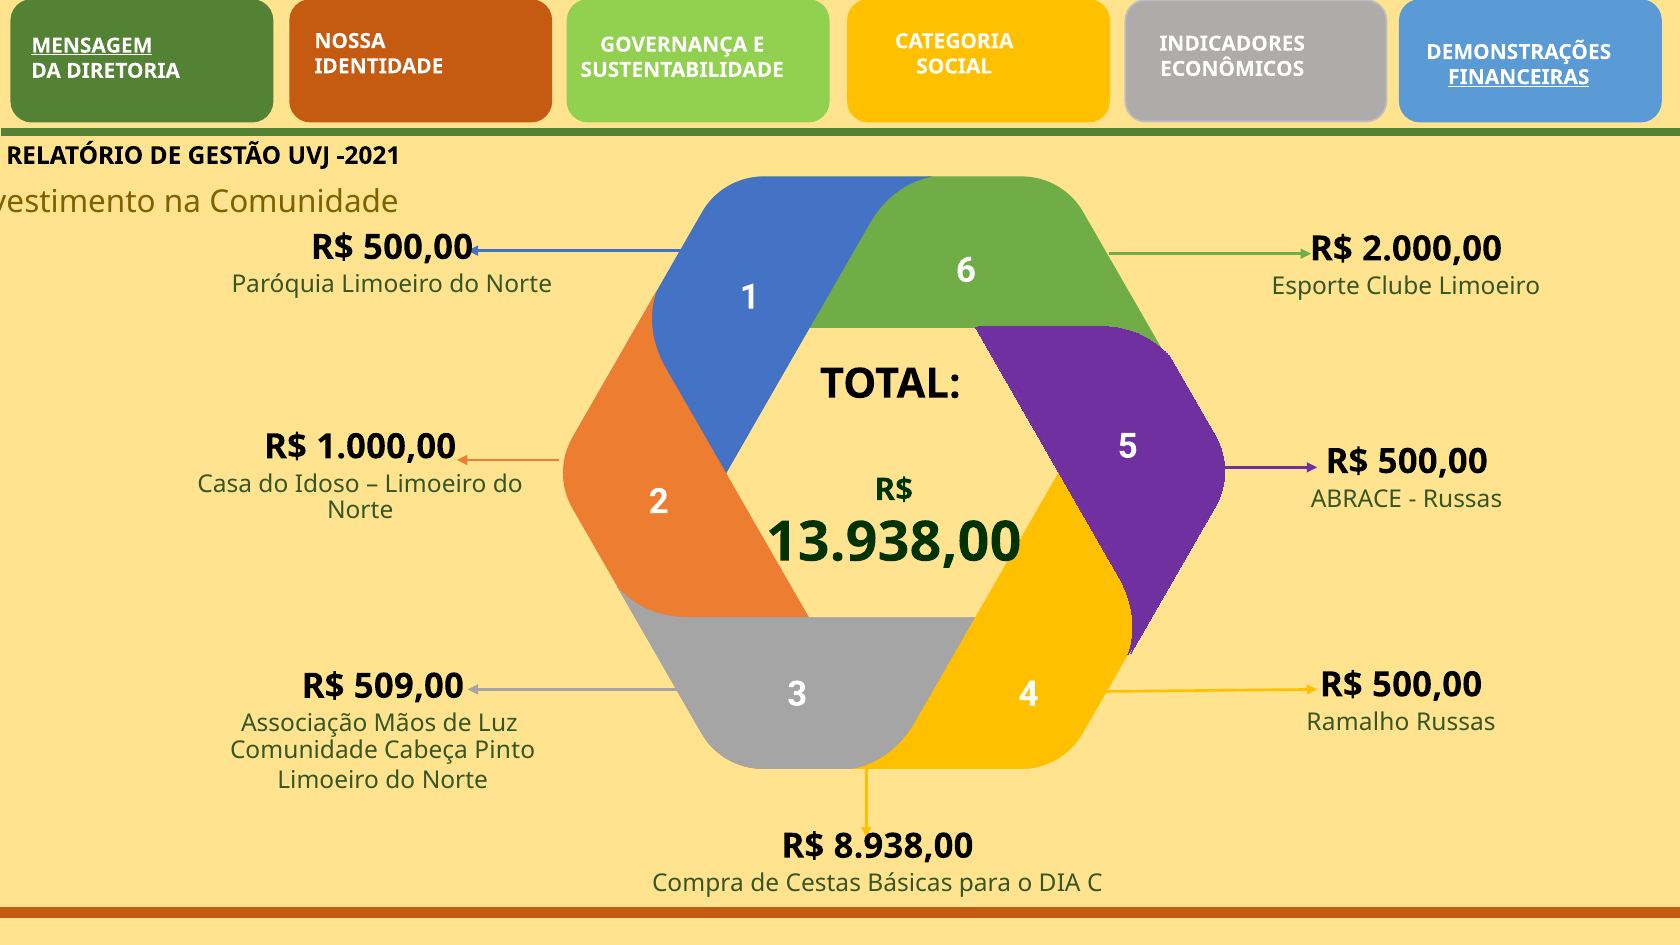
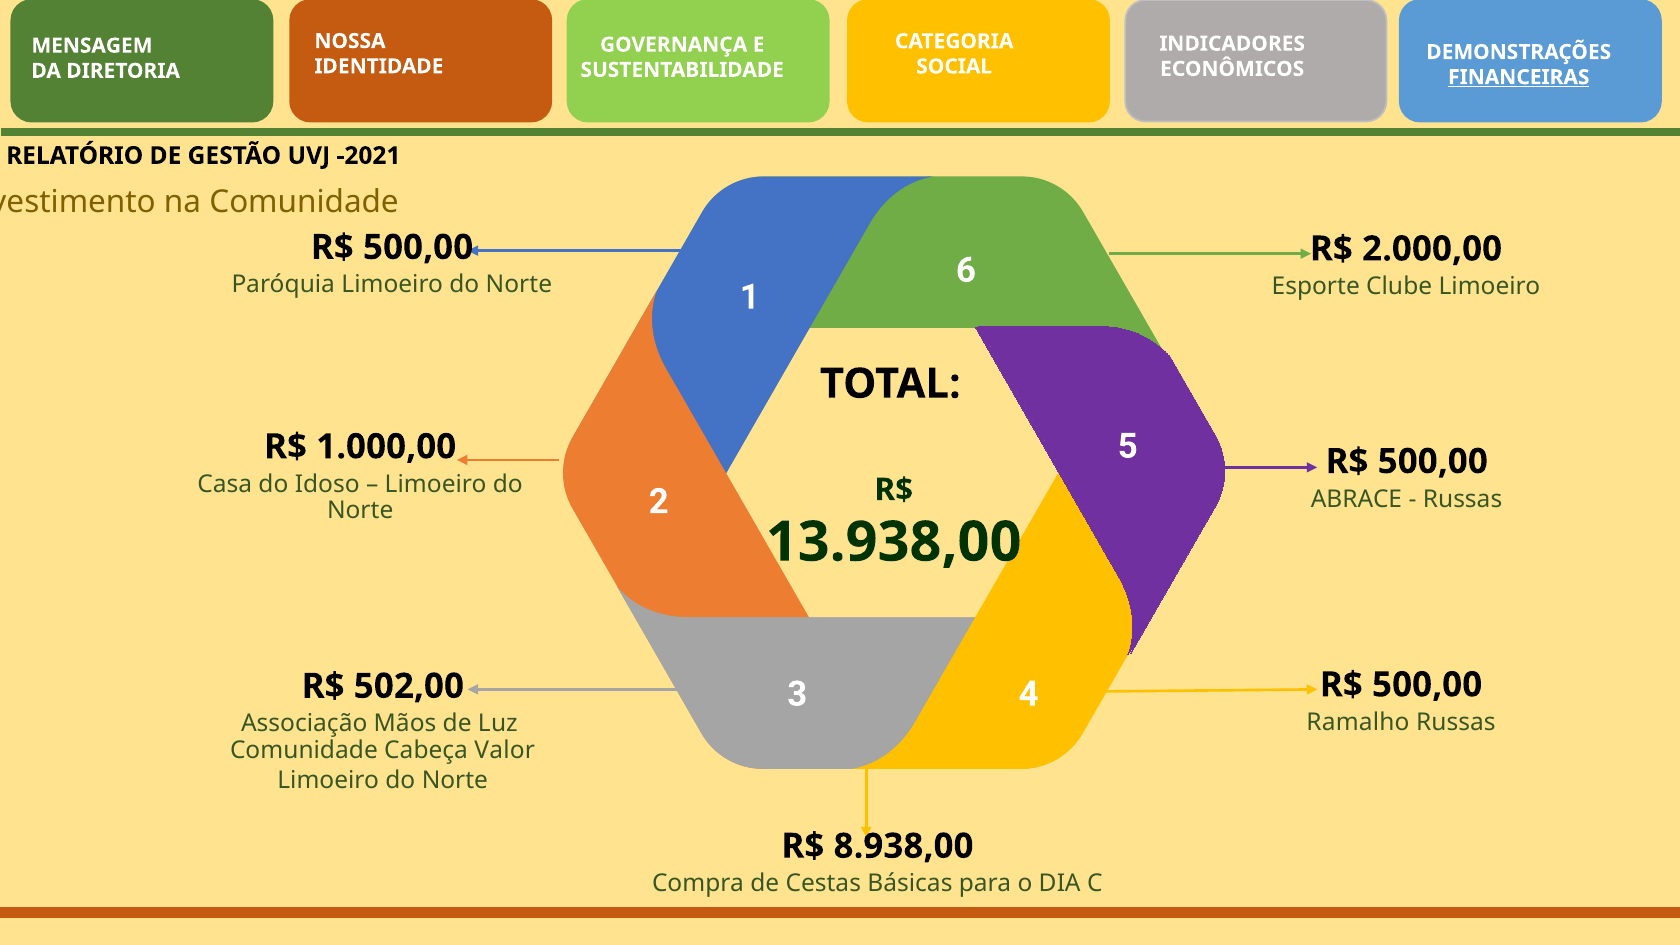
MENSAGEM underline: present -> none (92, 46)
509,00: 509,00 -> 502,00 (409, 686)
Pinto: Pinto -> Valor (505, 750)
